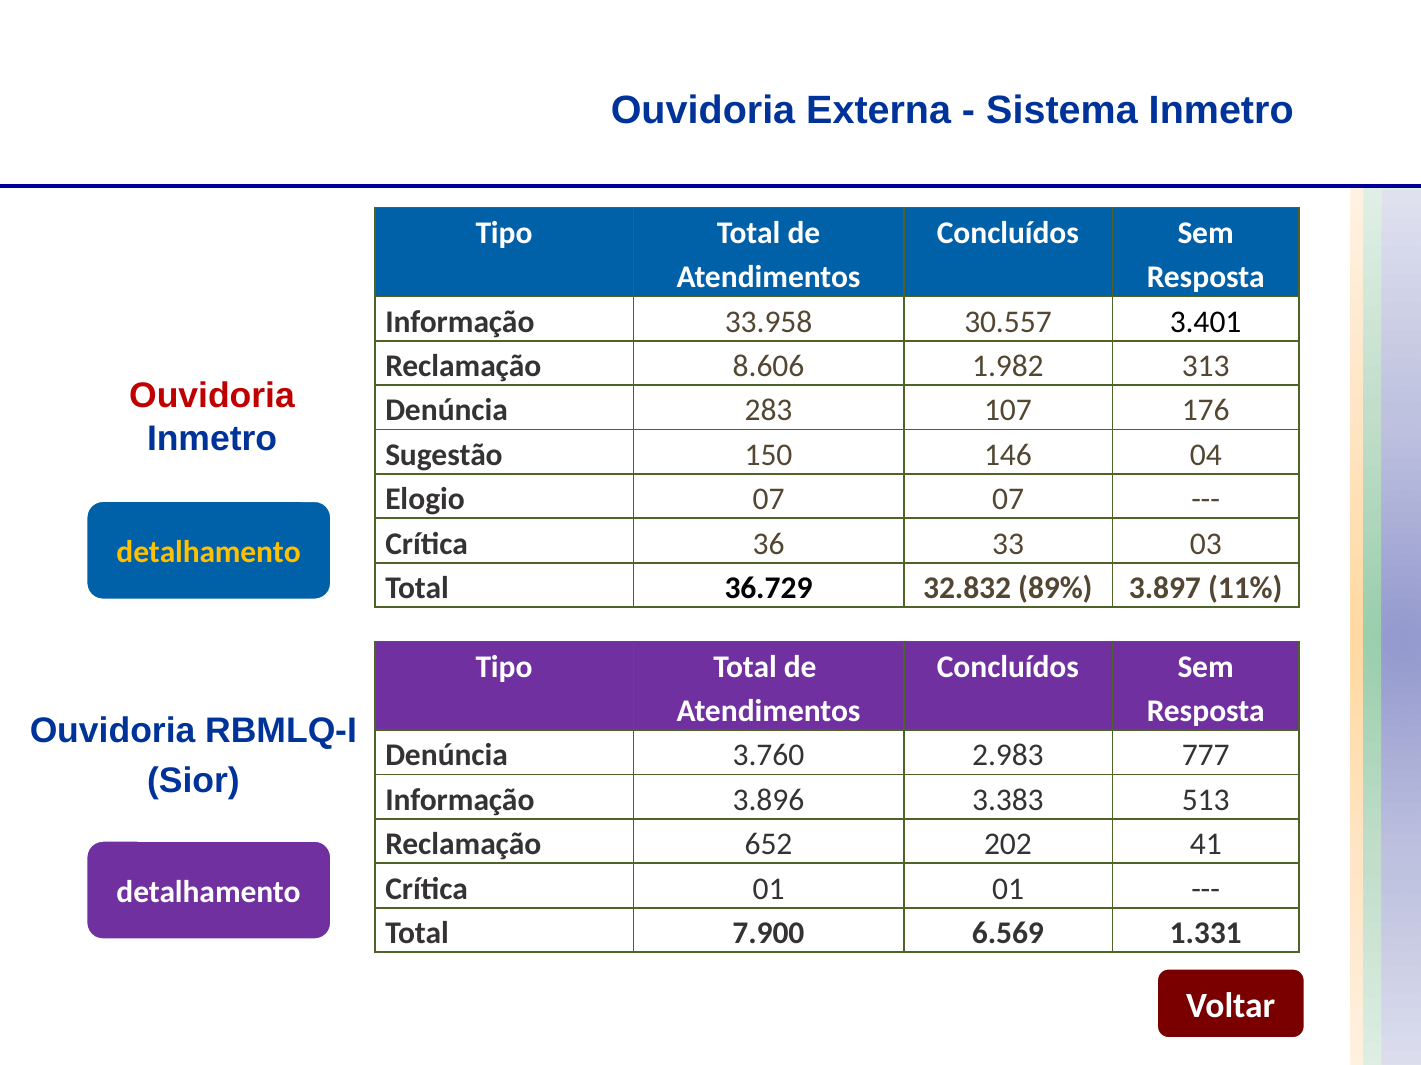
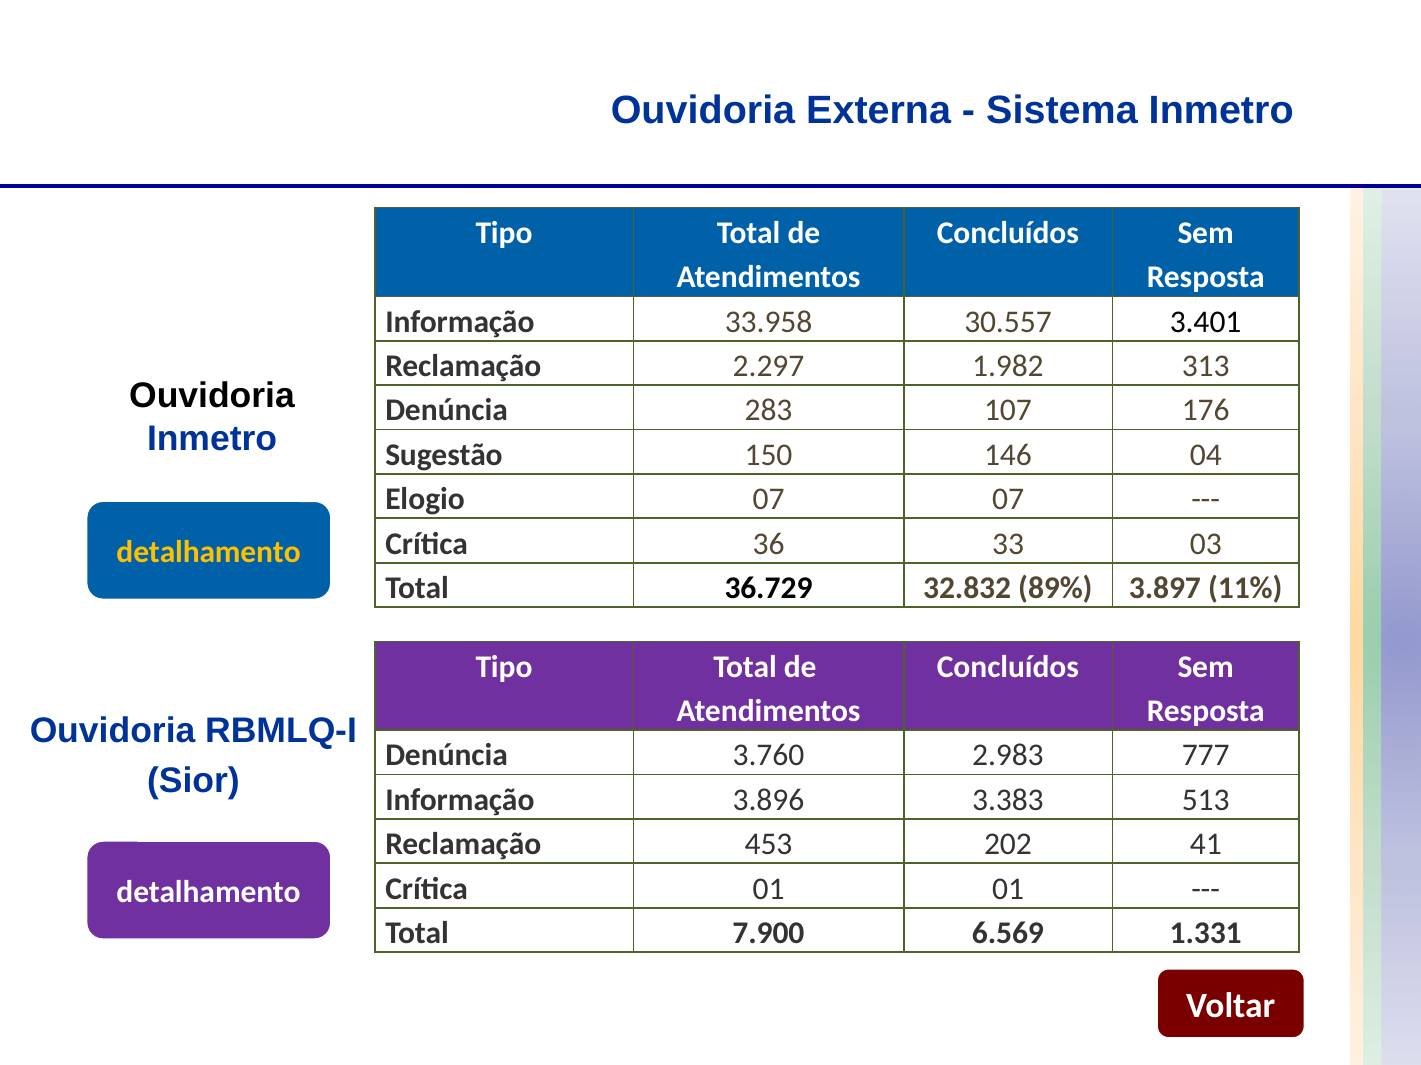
8.606: 8.606 -> 2.297 (769, 366)
Ouvidoria colour: red -> black (212, 396)
652: 652 -> 453 (769, 845)
